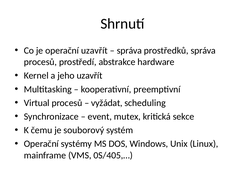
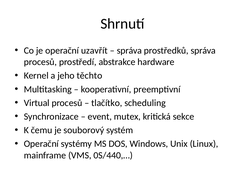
jeho uzavřít: uzavřít -> těchto (89, 76)
vyžádat: vyžádat -> tlačítko (107, 103)
0S/405,…: 0S/405,… -> 0S/440,… (113, 155)
